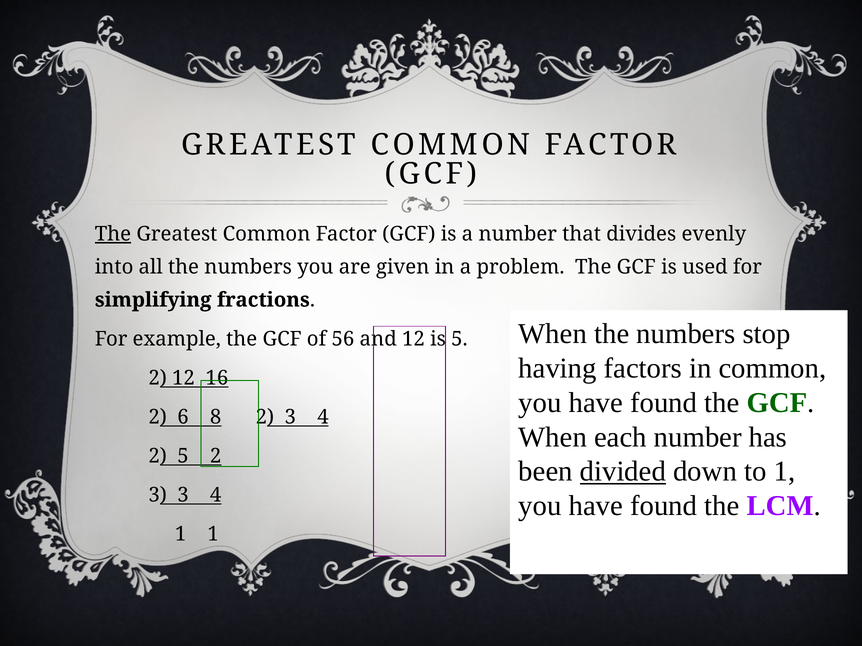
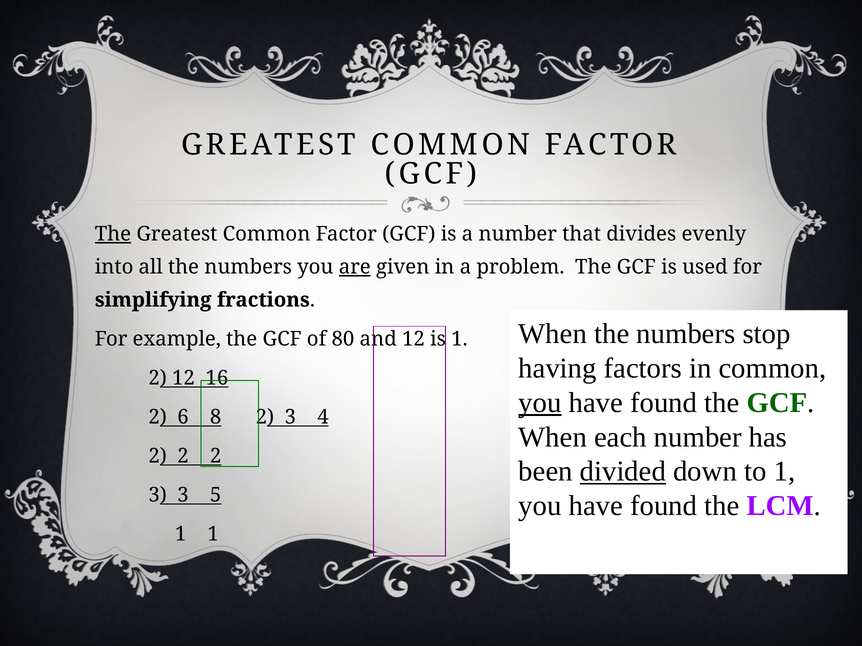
are underline: none -> present (355, 267)
56: 56 -> 80 (343, 339)
is 5: 5 -> 1 (459, 339)
you underline: none -> present (540, 403)
5: 5 -> 2 (183, 456)
3 3 4: 4 -> 5 (216, 495)
